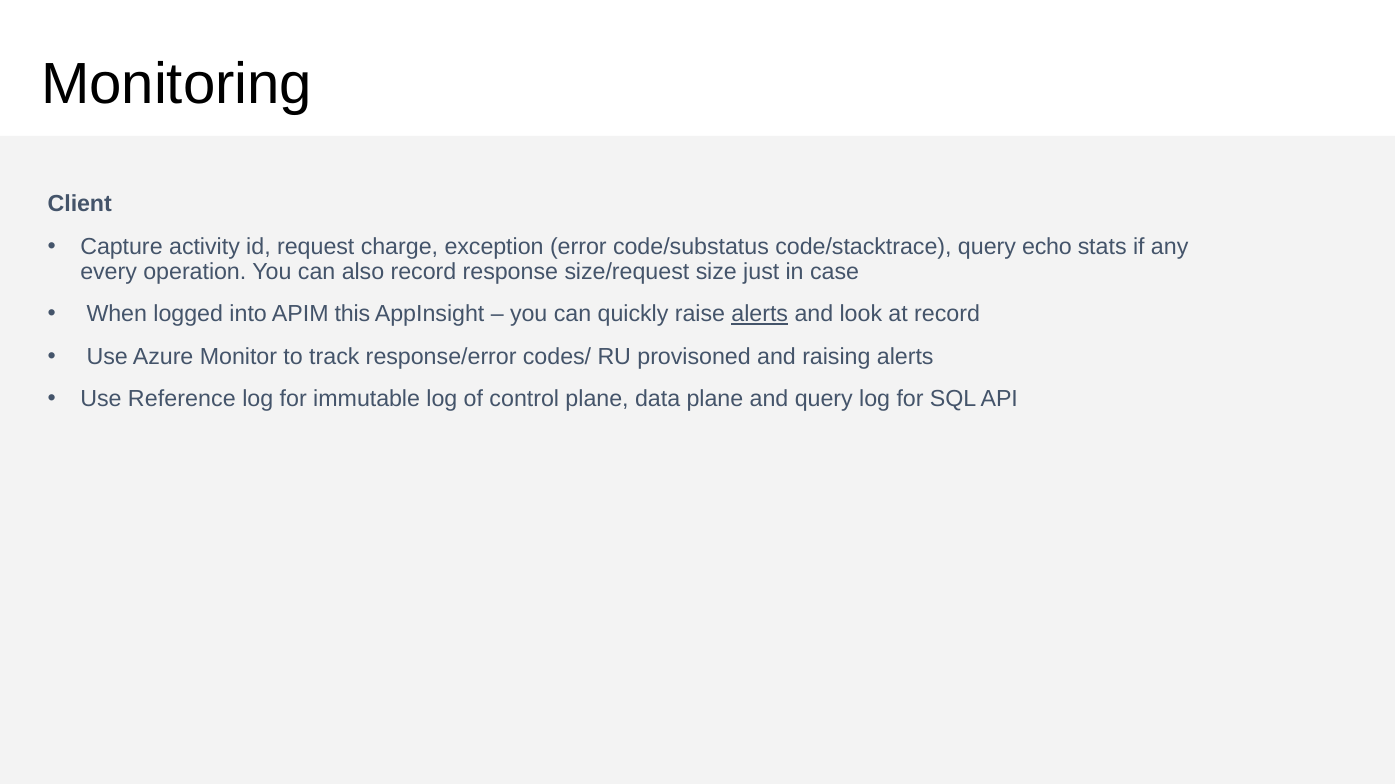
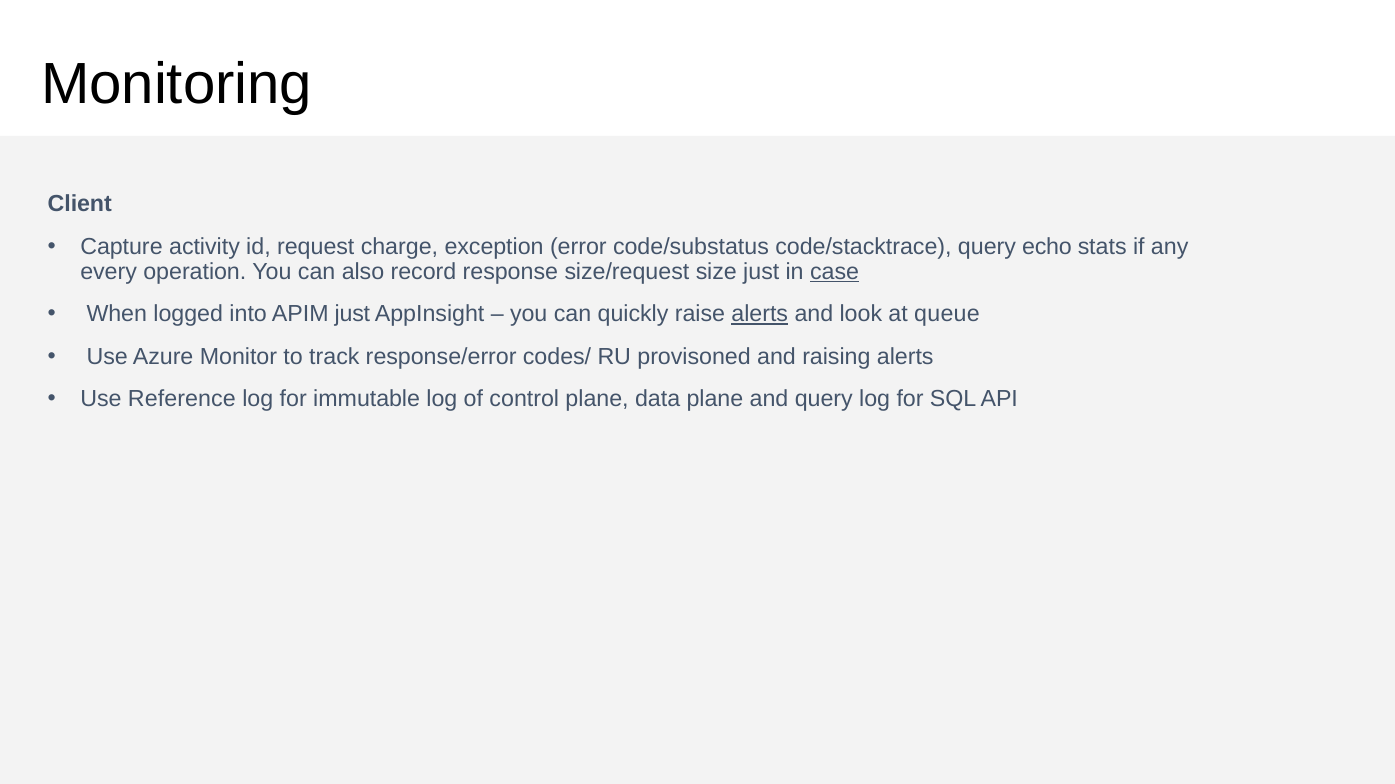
case underline: none -> present (835, 272)
APIM this: this -> just (352, 314)
at record: record -> queue (947, 314)
